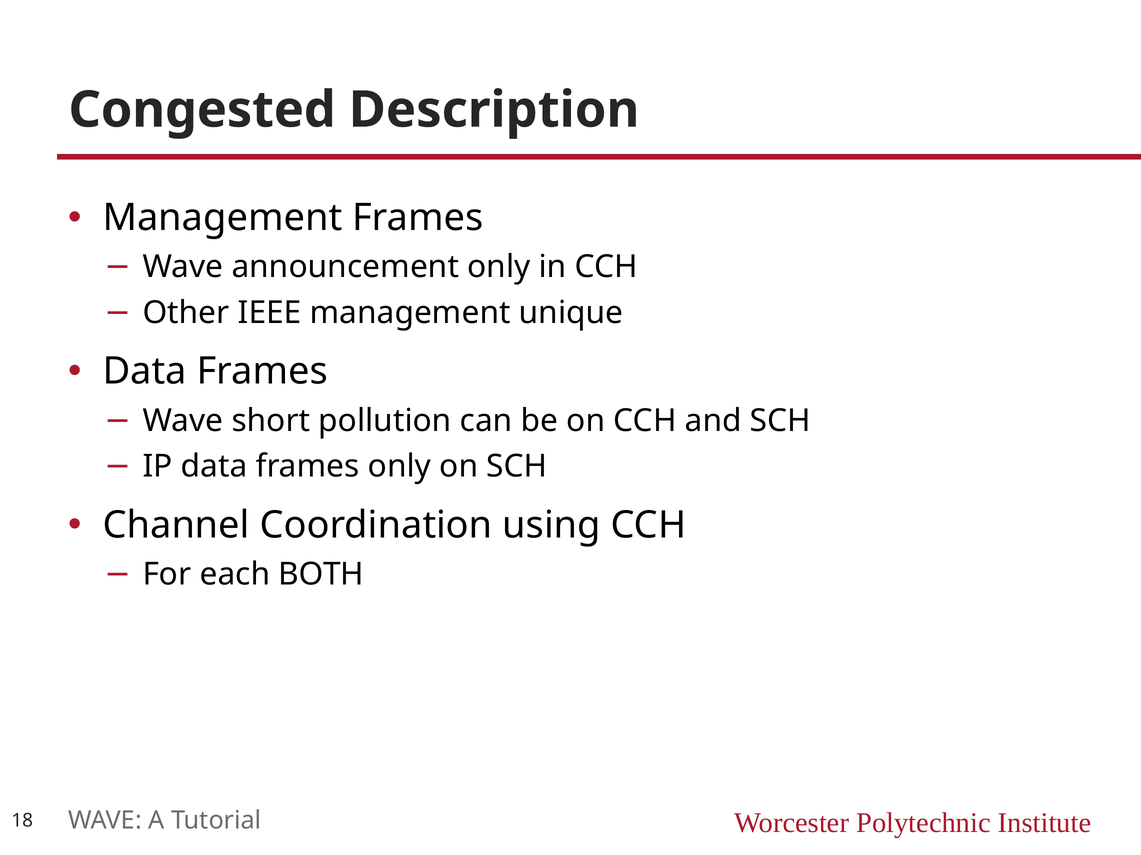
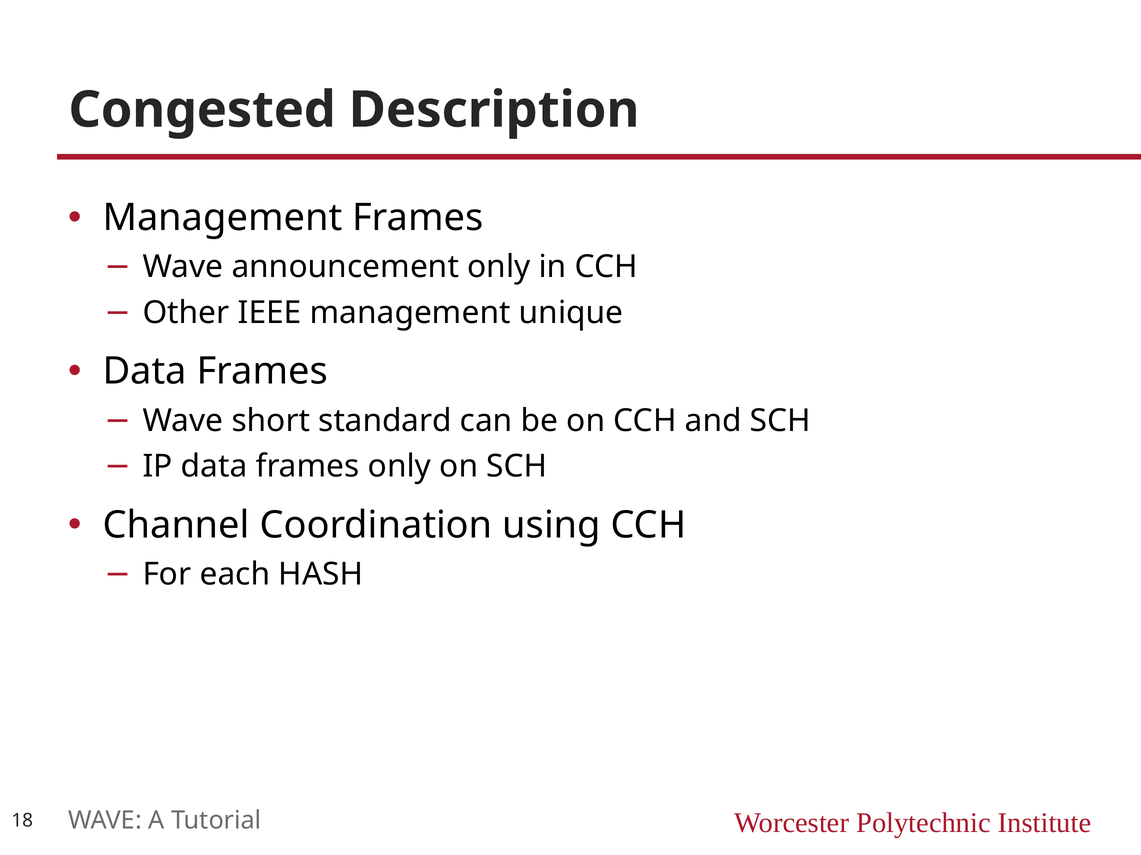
pollution: pollution -> standard (385, 421)
BOTH: BOTH -> HASH (321, 575)
